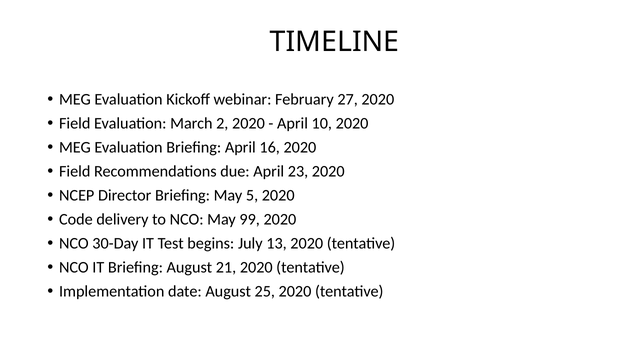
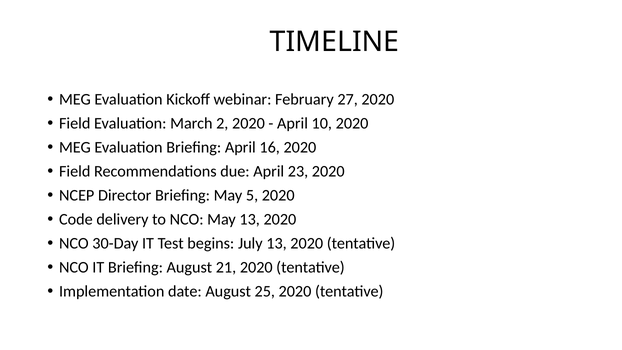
May 99: 99 -> 13 (250, 219)
